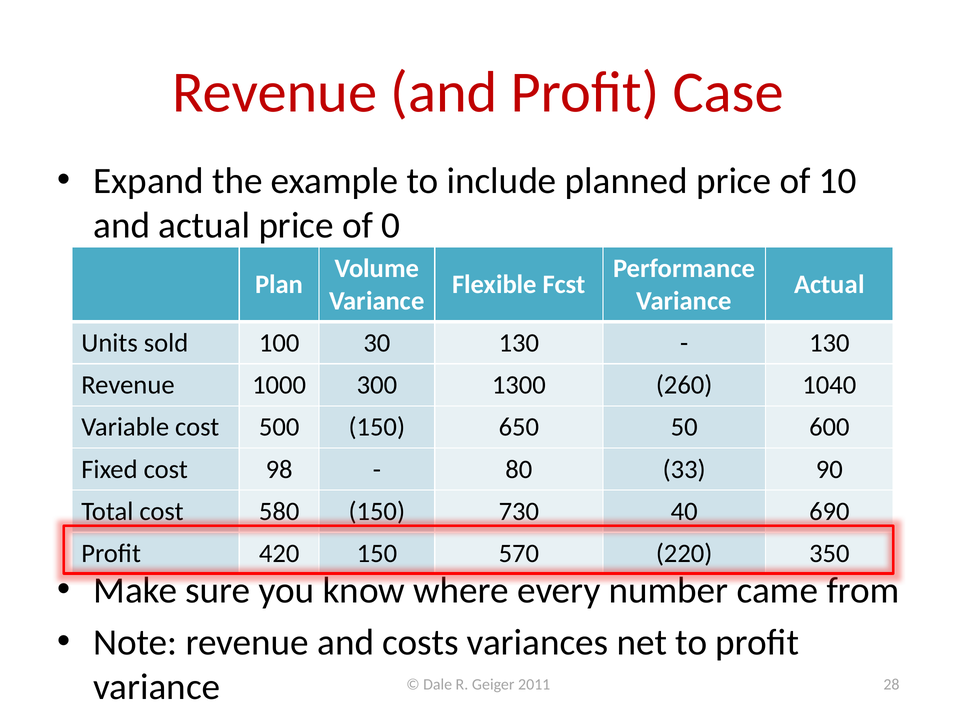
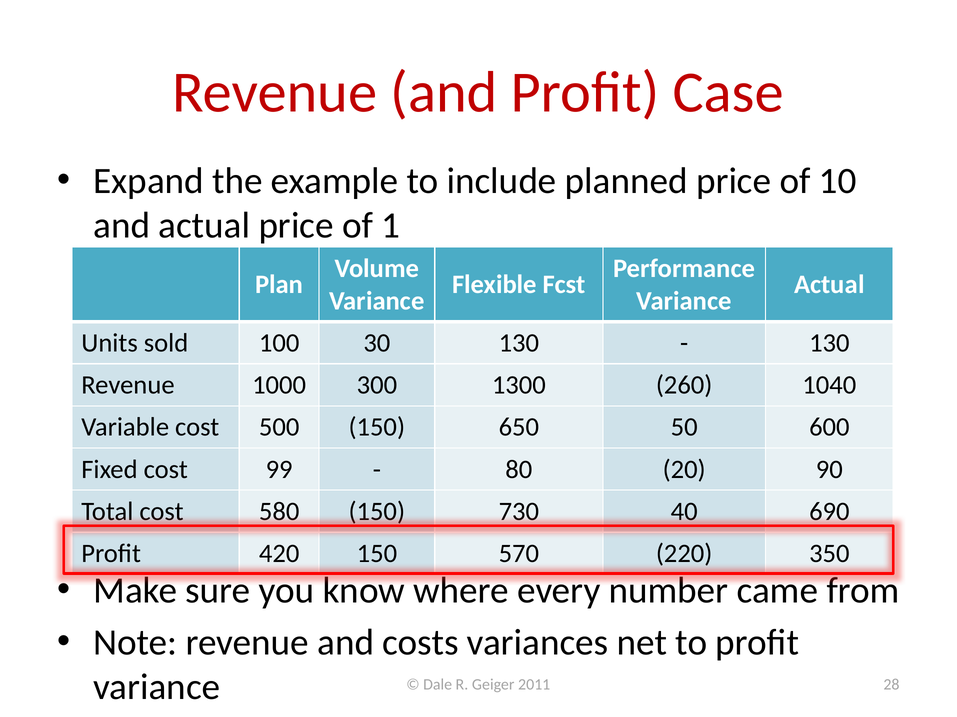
0: 0 -> 1 (391, 226)
98: 98 -> 99 (279, 470)
33: 33 -> 20 (684, 470)
